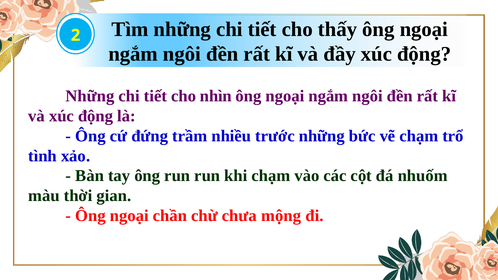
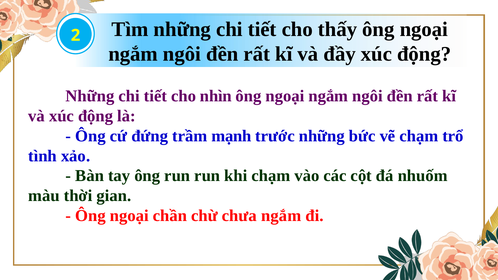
nhiều: nhiều -> mạnh (231, 136)
chưa mộng: mộng -> ngắm (281, 216)
